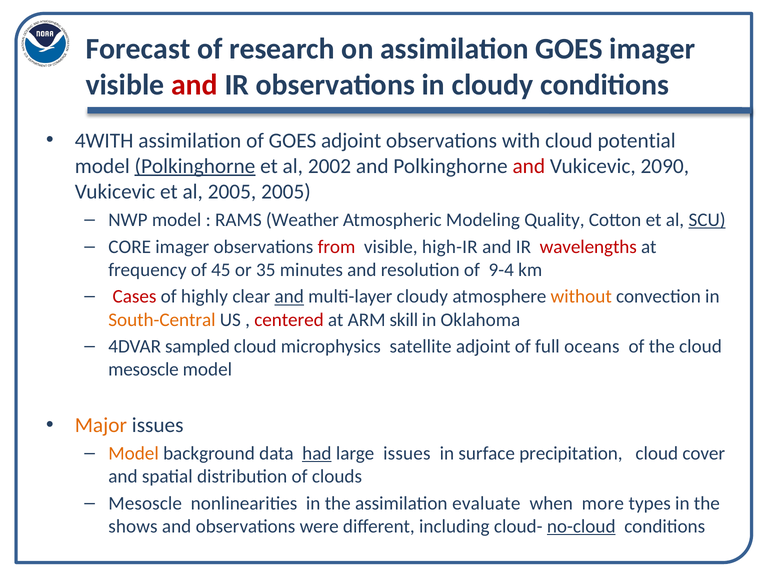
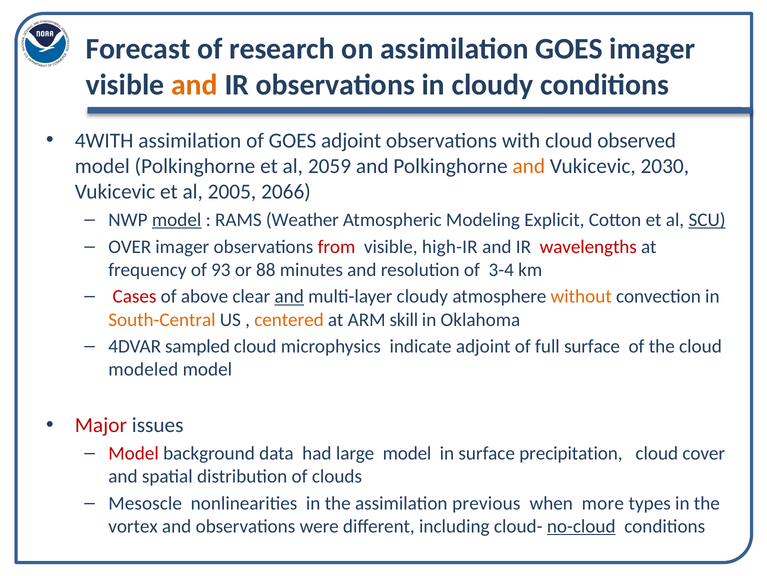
and colour: red -> orange (194, 85)
potential: potential -> observed (637, 140)
Polkinghorne underline: present -> none (195, 166)
2002: 2002 -> 2059 (329, 166)
and colour: red -> orange (529, 166)
2090: 2090 -> 2030 (665, 166)
2005 2005: 2005 -> 2066 (286, 192)
model underline: none -> present (177, 220)
Quality: Quality -> Explicit (554, 220)
CORE: CORE -> OVER (130, 246)
45: 45 -> 93 (221, 269)
35: 35 -> 88 (266, 269)
9-4: 9-4 -> 3-4 (501, 269)
highly: highly -> above (205, 296)
centered colour: red -> orange (289, 319)
satellite: satellite -> indicate (421, 346)
full oceans: oceans -> surface (592, 346)
mesoscle: mesoscle -> modeled (143, 369)
Major colour: orange -> red (101, 425)
Model colour: orange -> red (134, 453)
had underline: present -> none (317, 453)
large issues: issues -> model (407, 453)
evaluate: evaluate -> previous (486, 503)
shows: shows -> vortex (133, 526)
